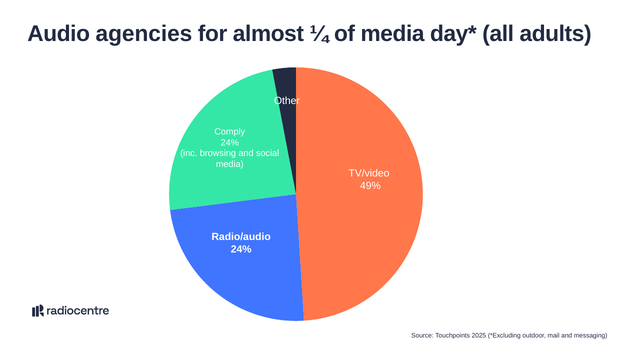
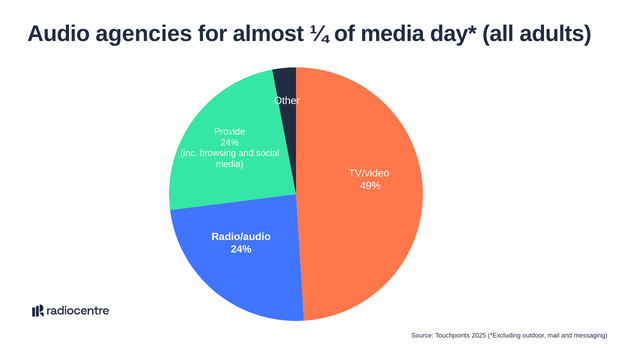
Comply: Comply -> Provide (230, 132)
